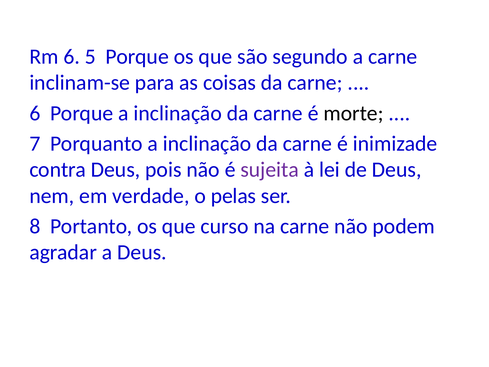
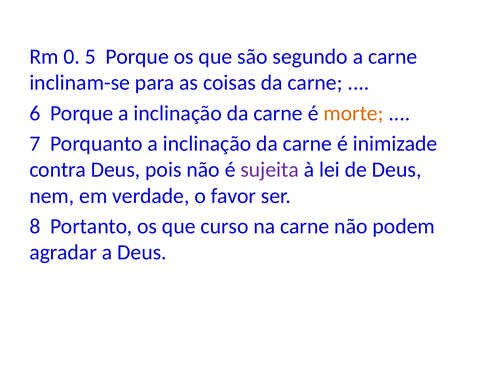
Rm 6: 6 -> 0 (72, 57)
morte colour: black -> orange (353, 113)
pelas: pelas -> favor (233, 196)
